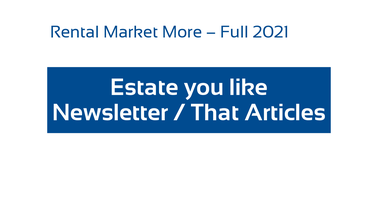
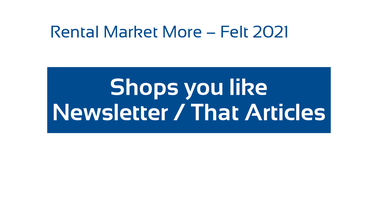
Full: Full -> Felt (234, 32)
Estate: Estate -> Shops (144, 87)
